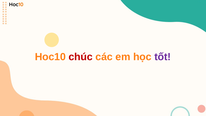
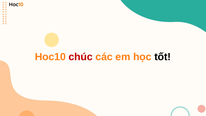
tốt colour: purple -> black (163, 57)
